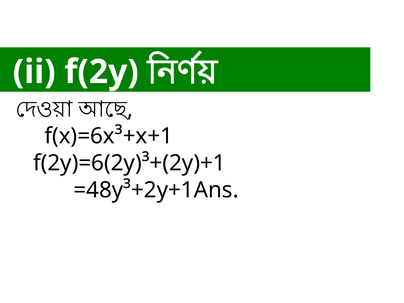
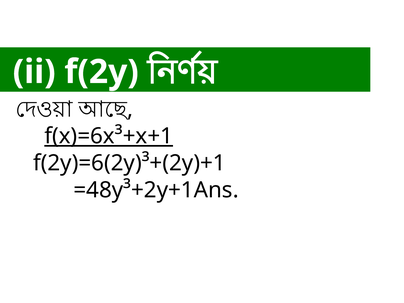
f(x)=6x³+x+1 underline: none -> present (109, 136)
